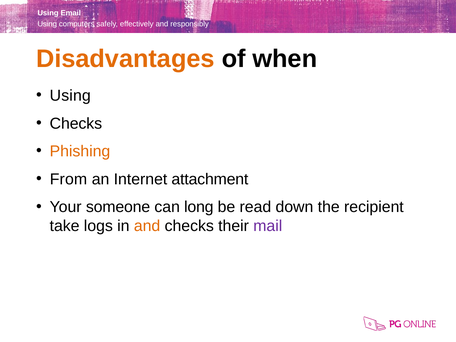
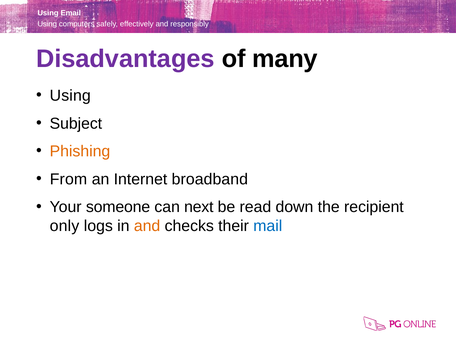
Disadvantages colour: orange -> purple (125, 59)
when: when -> many (285, 59)
Checks: Checks -> Subject (76, 123)
attachment: attachment -> broadband (210, 179)
long: long -> next (199, 207)
take: take -> only (64, 226)
mail colour: purple -> blue (268, 226)
